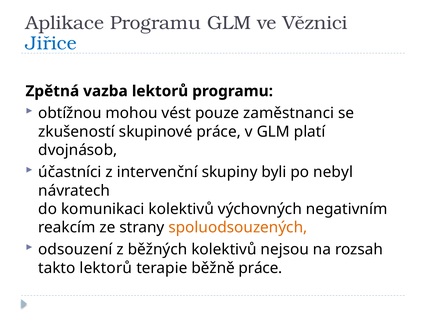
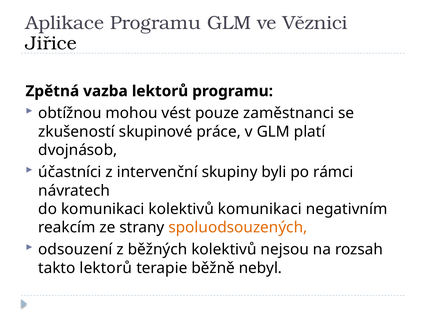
Jiřice colour: blue -> black (51, 43)
nebyl: nebyl -> rámci (333, 172)
kolektivů výchovných: výchovných -> komunikaci (260, 209)
běžně práce: práce -> nebyl (260, 268)
